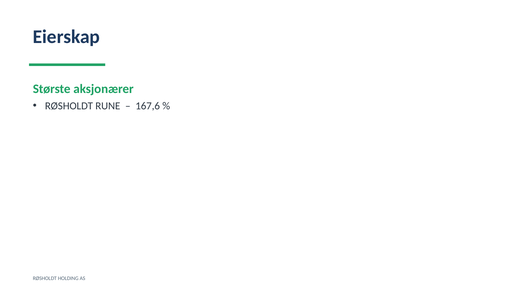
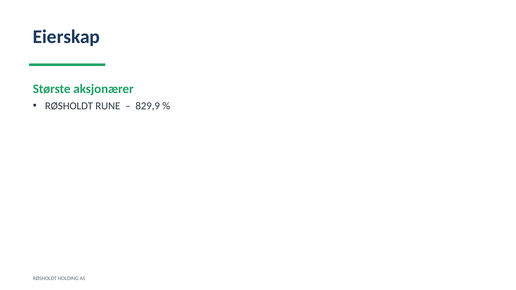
167,6: 167,6 -> 829,9 (148, 106)
